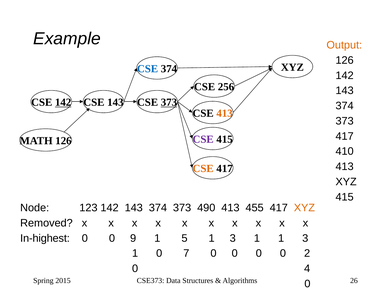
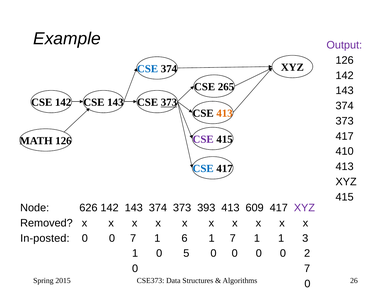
Output colour: orange -> purple (344, 45)
256: 256 -> 265 (226, 87)
142 underline: present -> none (63, 102)
CSE colour: orange -> blue (203, 169)
123: 123 -> 626 (88, 208)
490: 490 -> 393 (206, 208)
455: 455 -> 609 (255, 208)
XYZ colour: orange -> purple (304, 208)
In-highest: In-highest -> In-posted (45, 238)
0 0 9: 9 -> 7 (133, 238)
5: 5 -> 6 (184, 238)
3: 3 -> 7 (233, 238)
7: 7 -> 5 (186, 254)
4: 4 -> 7 (307, 269)
